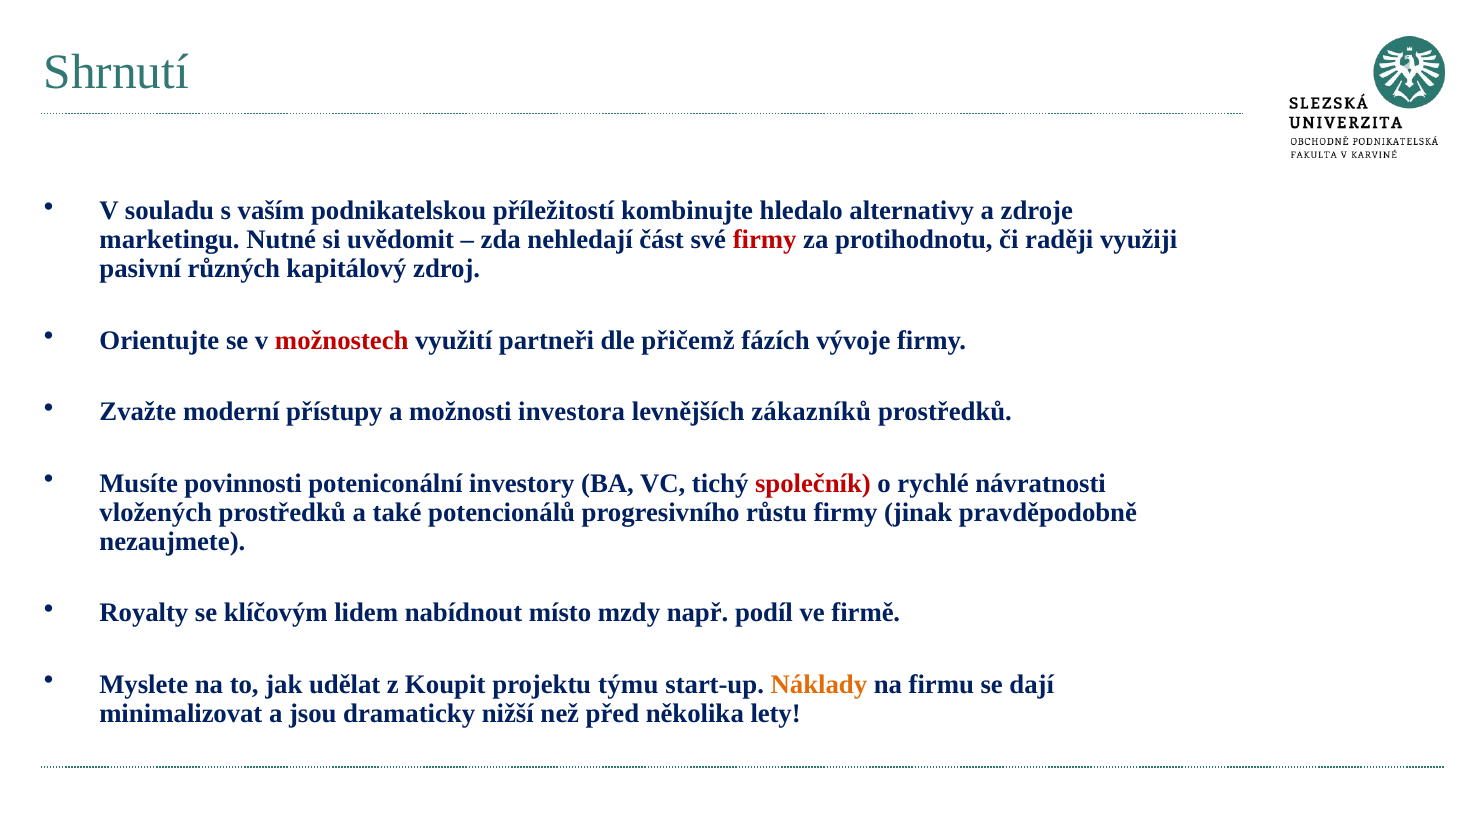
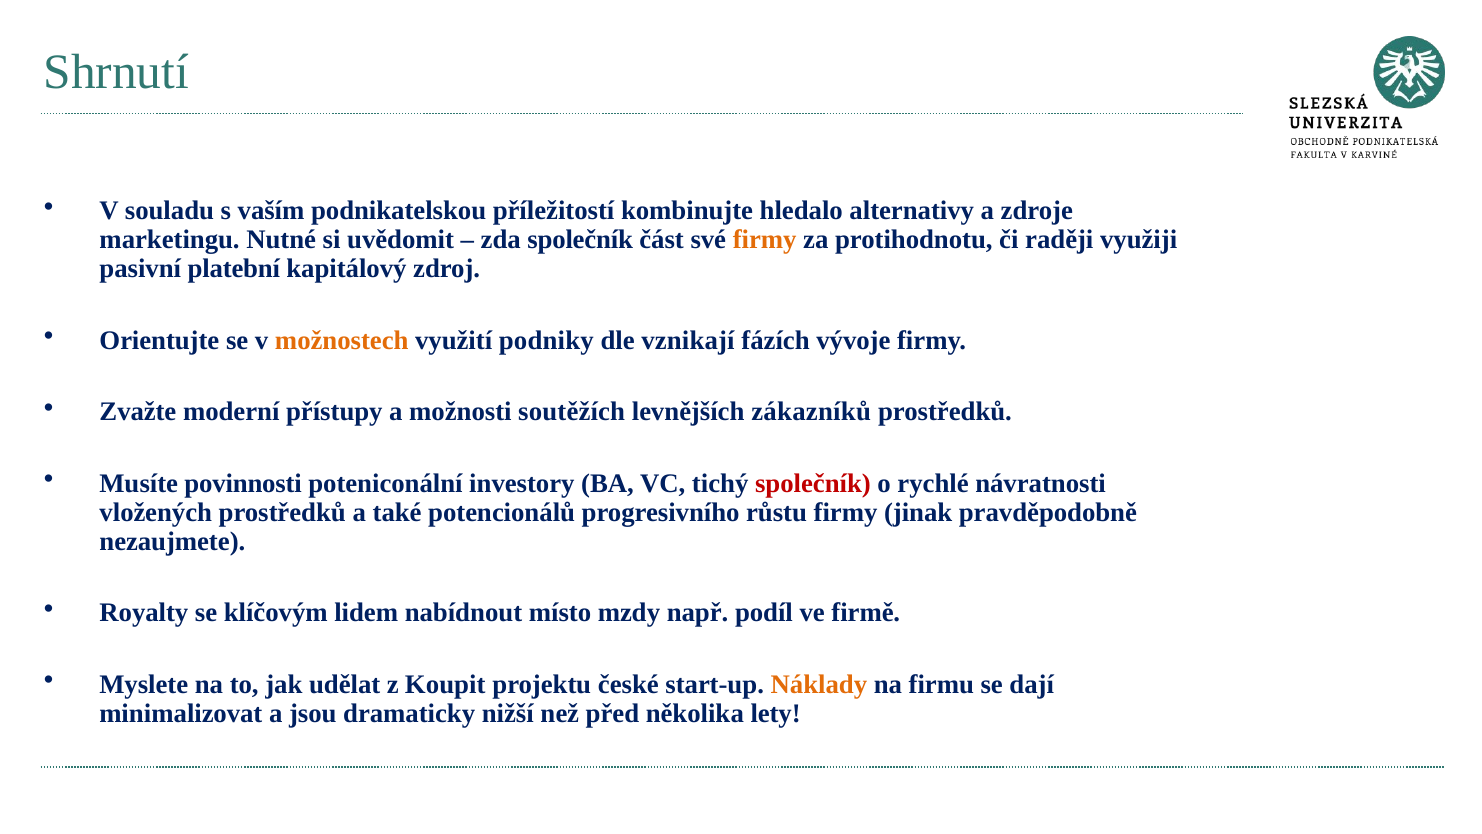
zda nehledají: nehledají -> společník (580, 240)
firmy colour: red -> orange (765, 240)
různých: různých -> platební (234, 269)
možnostech colour: red -> orange (342, 340)
partneři: partneři -> podniky (546, 340)
přičemž: přičemž -> vznikají (688, 340)
investora: investora -> soutěžích (572, 412)
týmu: týmu -> české (628, 684)
